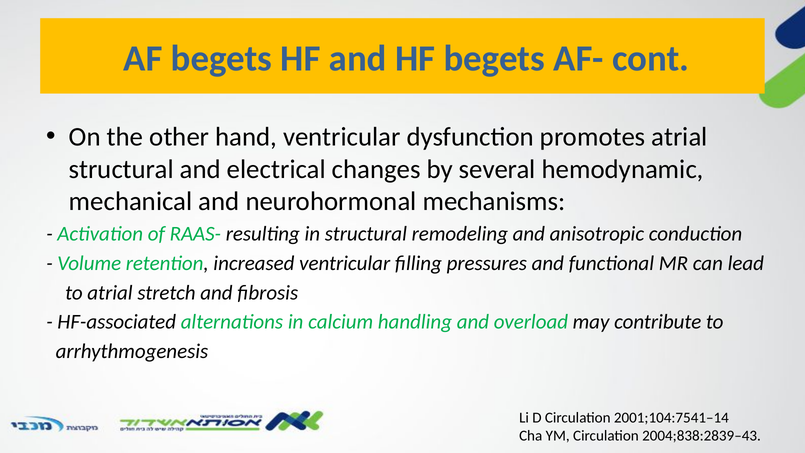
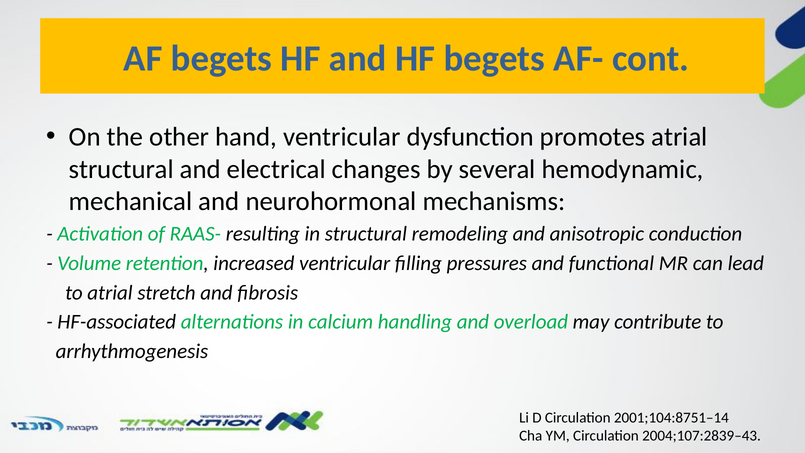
2001;104:7541–14: 2001;104:7541–14 -> 2001;104:8751–14 (671, 418)
2004;838:2839–43: 2004;838:2839–43 -> 2004;107:2839–43 (702, 436)
